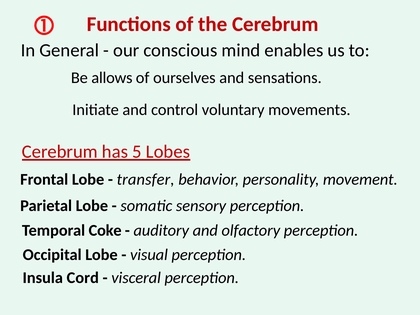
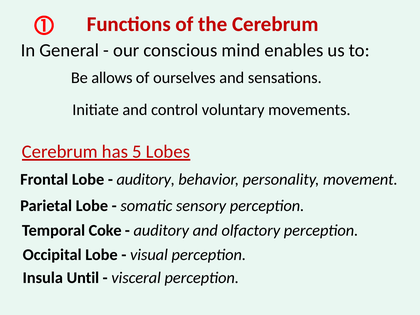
transfer: transfer -> auditory (146, 180)
Cord: Cord -> Until (83, 278)
